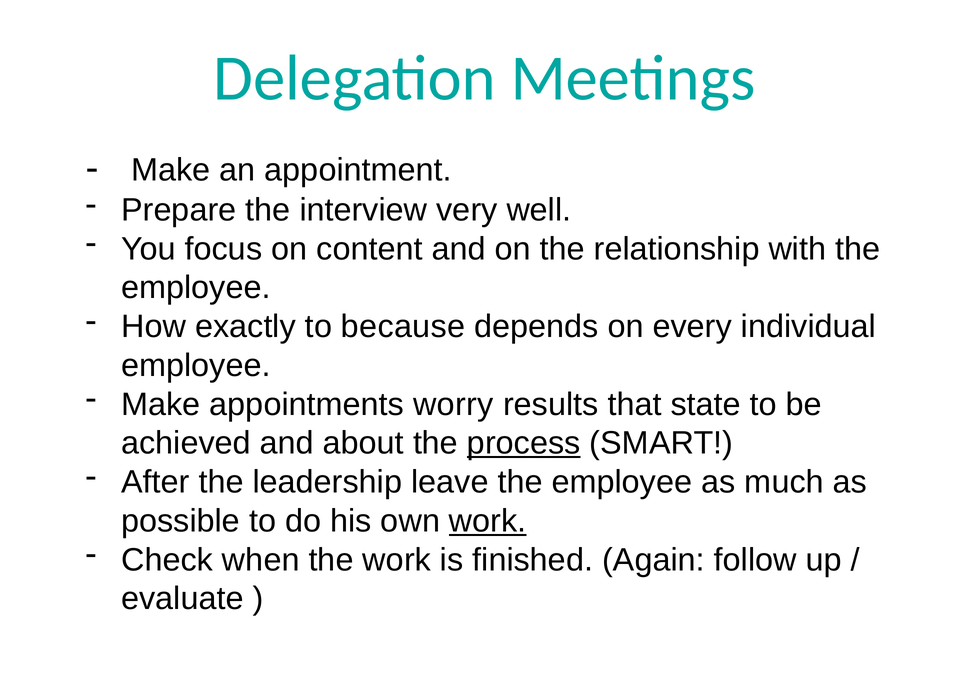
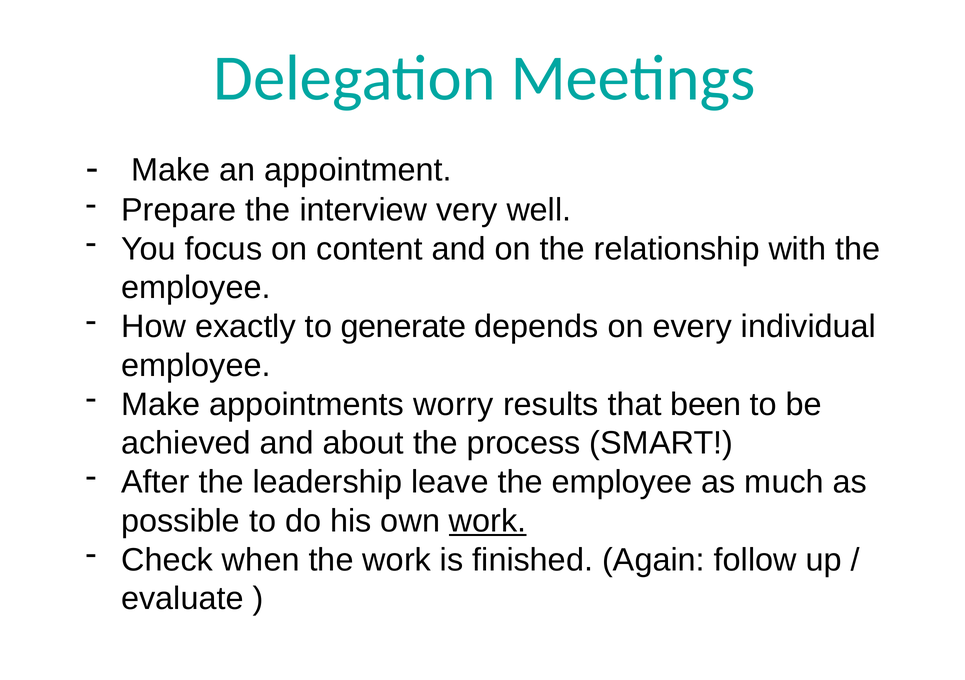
because: because -> generate (403, 327)
state: state -> been (706, 404)
process underline: present -> none (524, 443)
